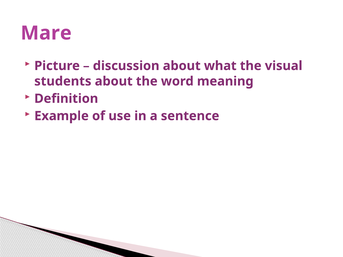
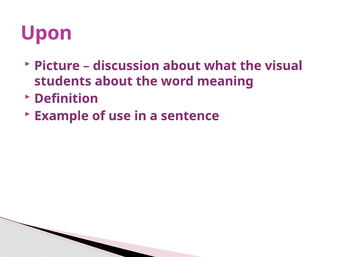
Mare: Mare -> Upon (46, 33)
